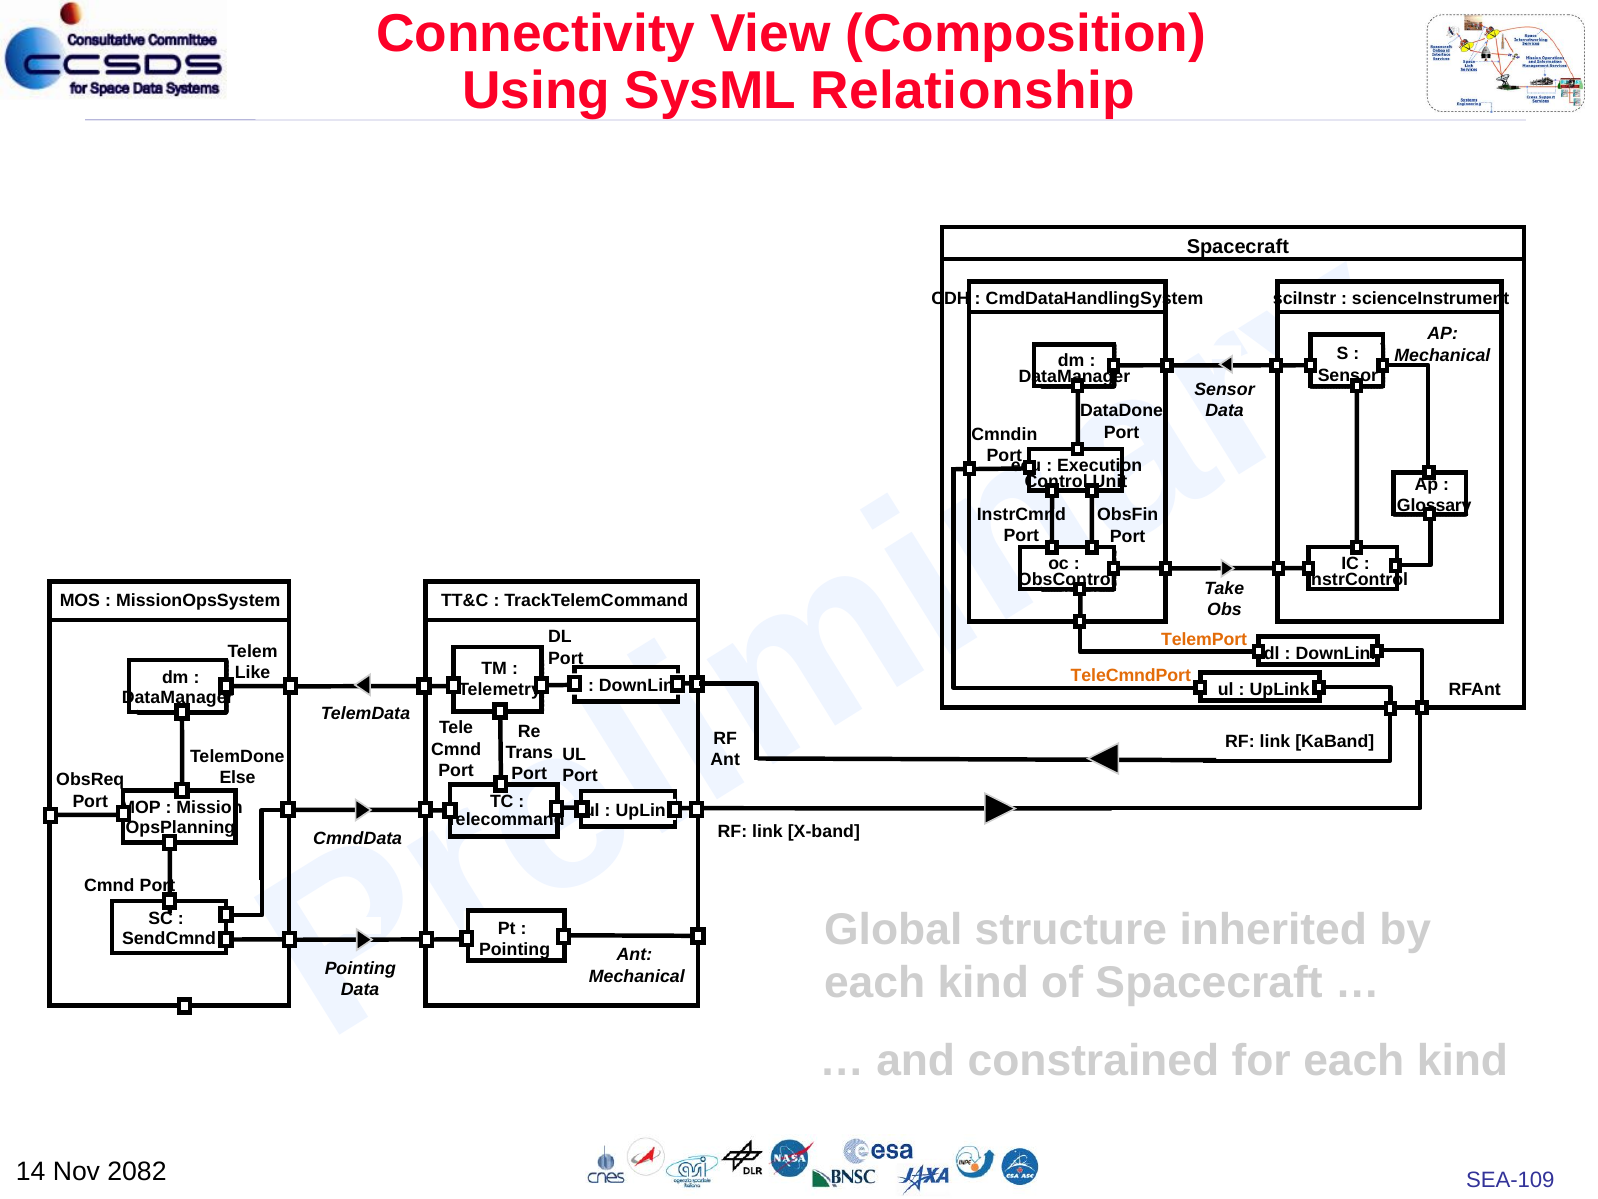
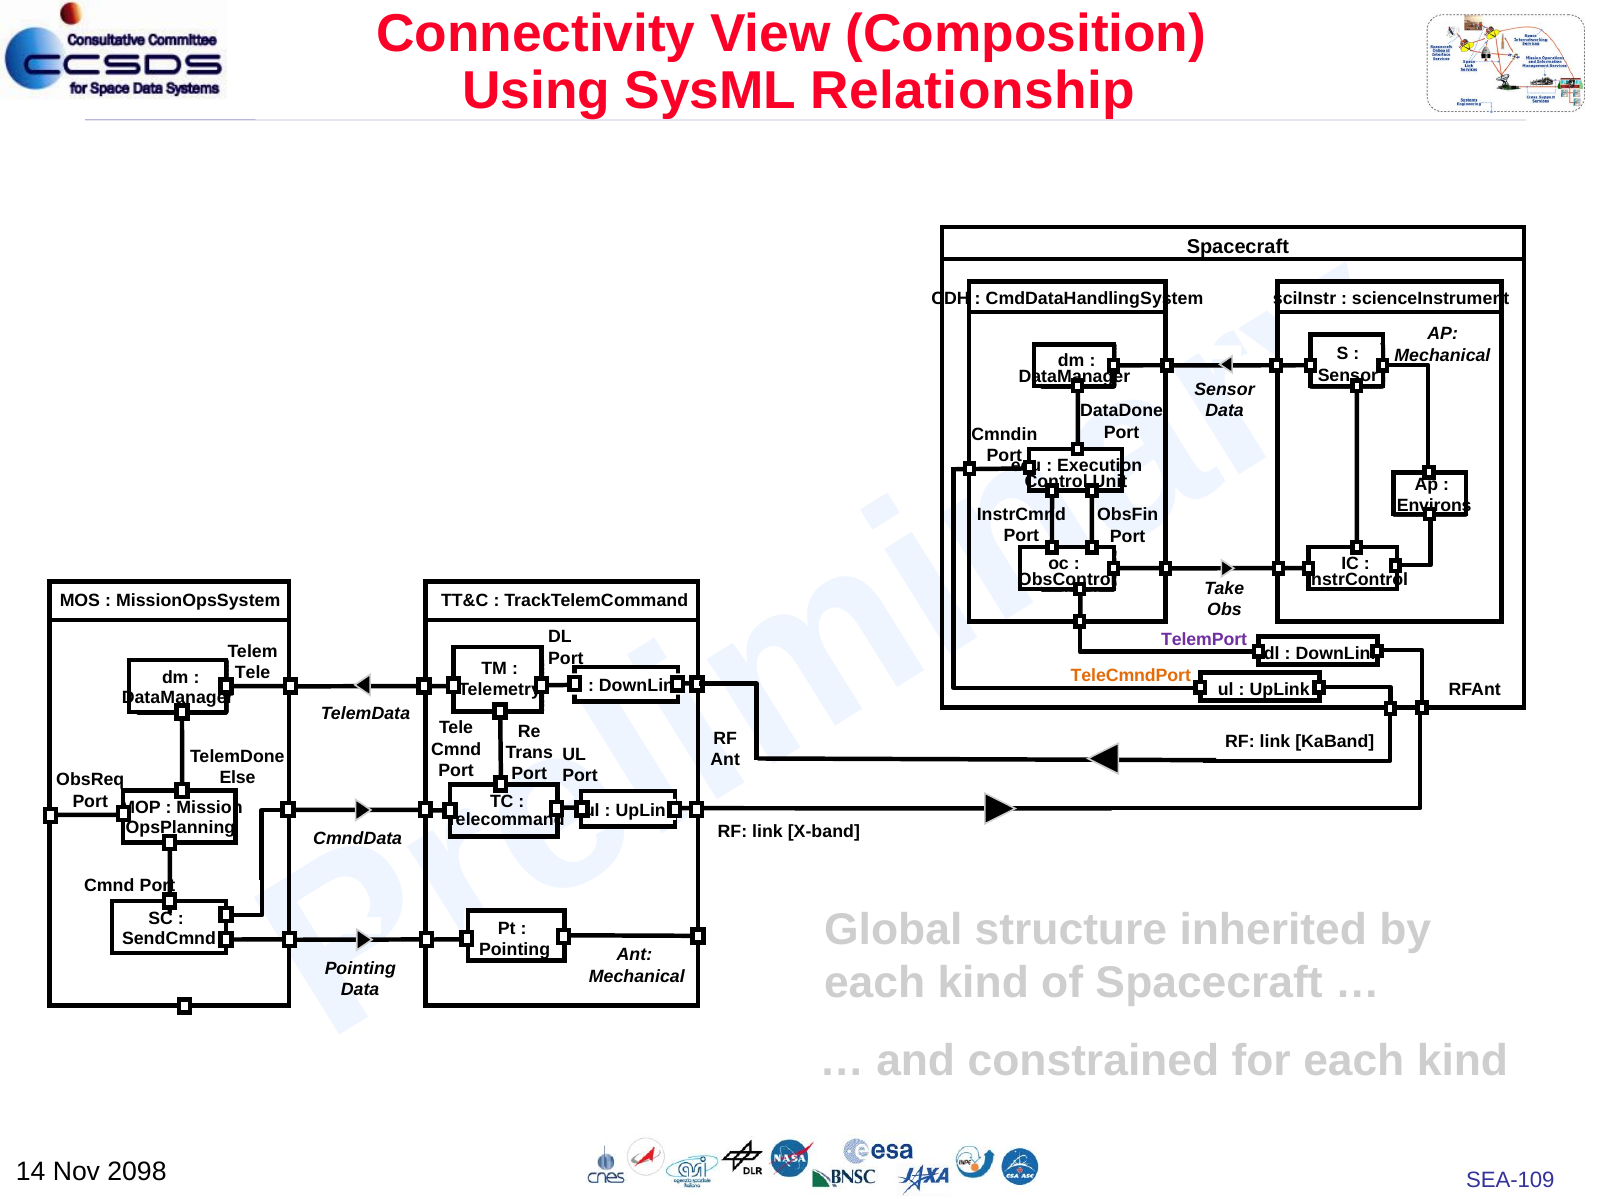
Glossary: Glossary -> Environs (1434, 505)
TelemPort colour: orange -> purple (1204, 639)
Like: Like -> Tele (253, 673)
2082: 2082 -> 2098 (137, 1171)
